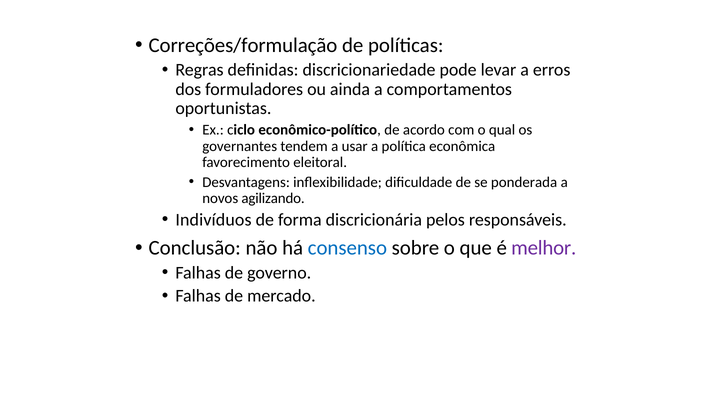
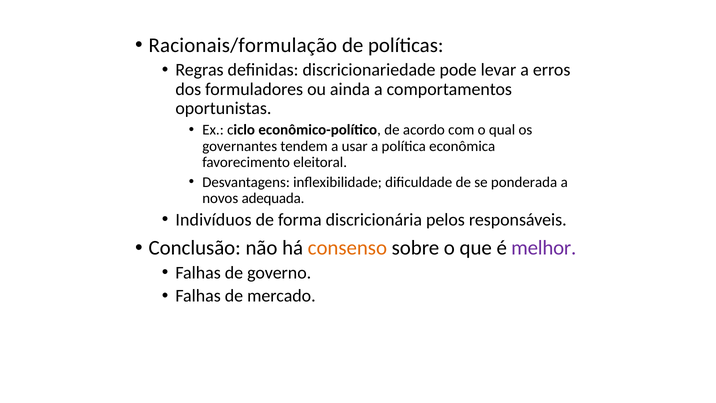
Correções/formulação: Correções/formulação -> Racionais/formulação (243, 45)
agilizando: agilizando -> adequada (273, 198)
consenso colour: blue -> orange (347, 248)
